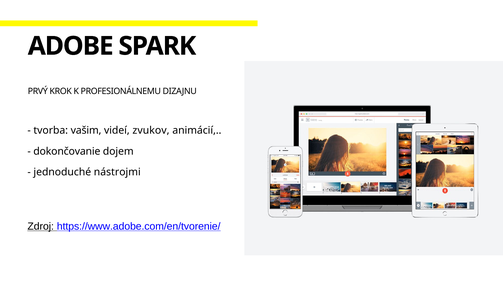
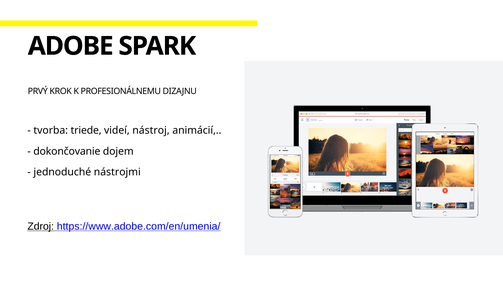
vašim: vašim -> triede (86, 130)
zvukov: zvukov -> nástroj (151, 130)
https://www.adobe.com/en/tvorenie/: https://www.adobe.com/en/tvorenie/ -> https://www.adobe.com/en/umenia/ (139, 226)
